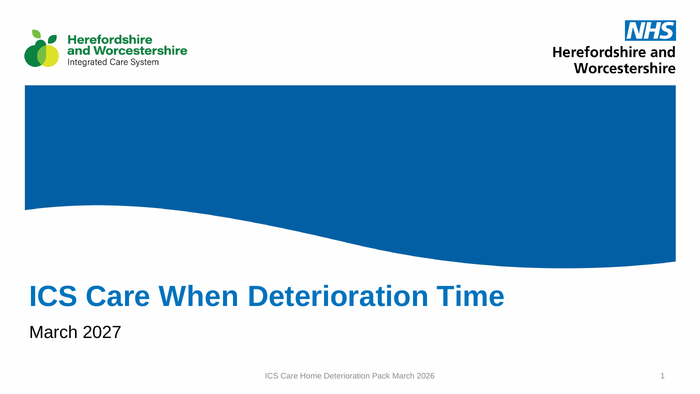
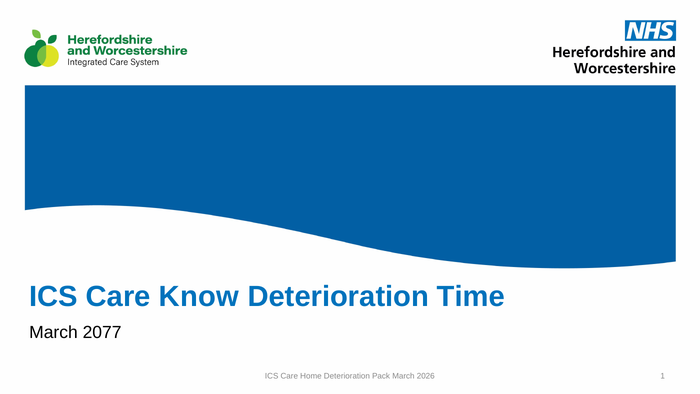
When: When -> Know (199, 296)
2027: 2027 -> 2077 (102, 332)
